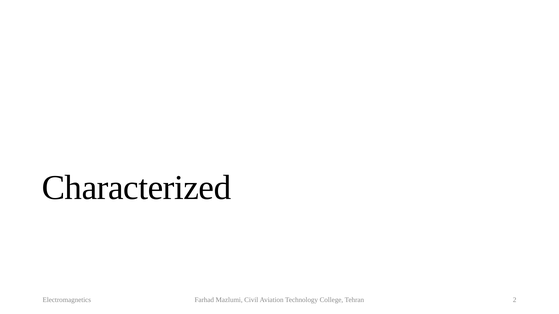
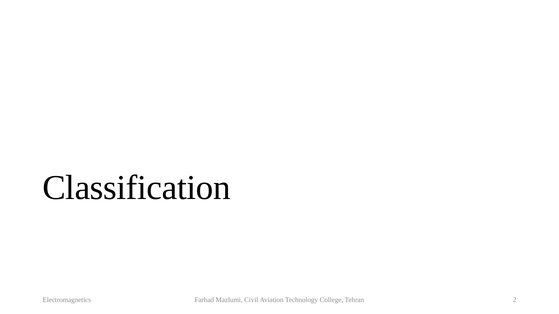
Characterized: Characterized -> Classification (136, 188)
